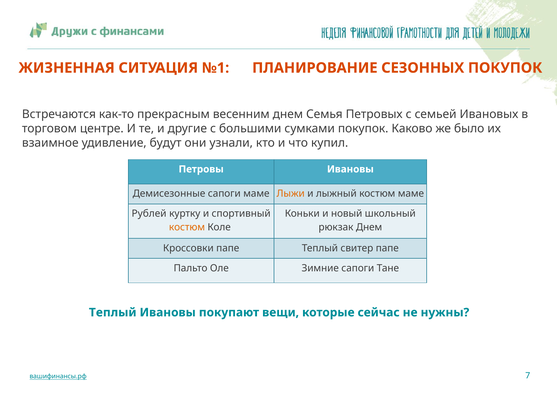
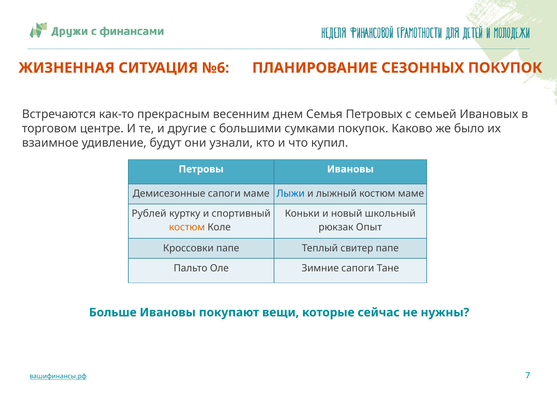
№1: №1 -> №6 (216, 68)
Лыжи colour: orange -> blue (291, 194)
рюкзак Днем: Днем -> Опыт (369, 227)
Теплый: Теплый -> Больше (113, 313)
